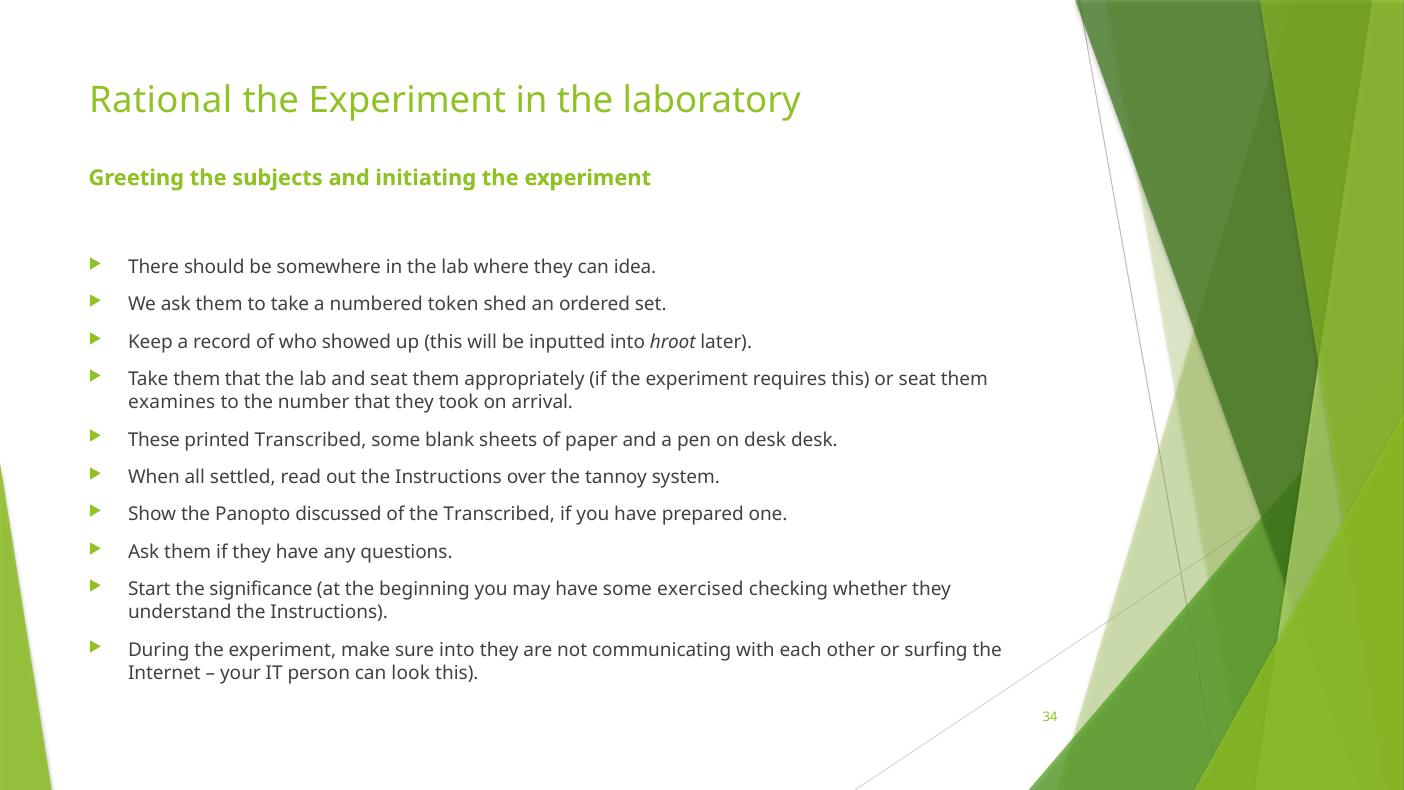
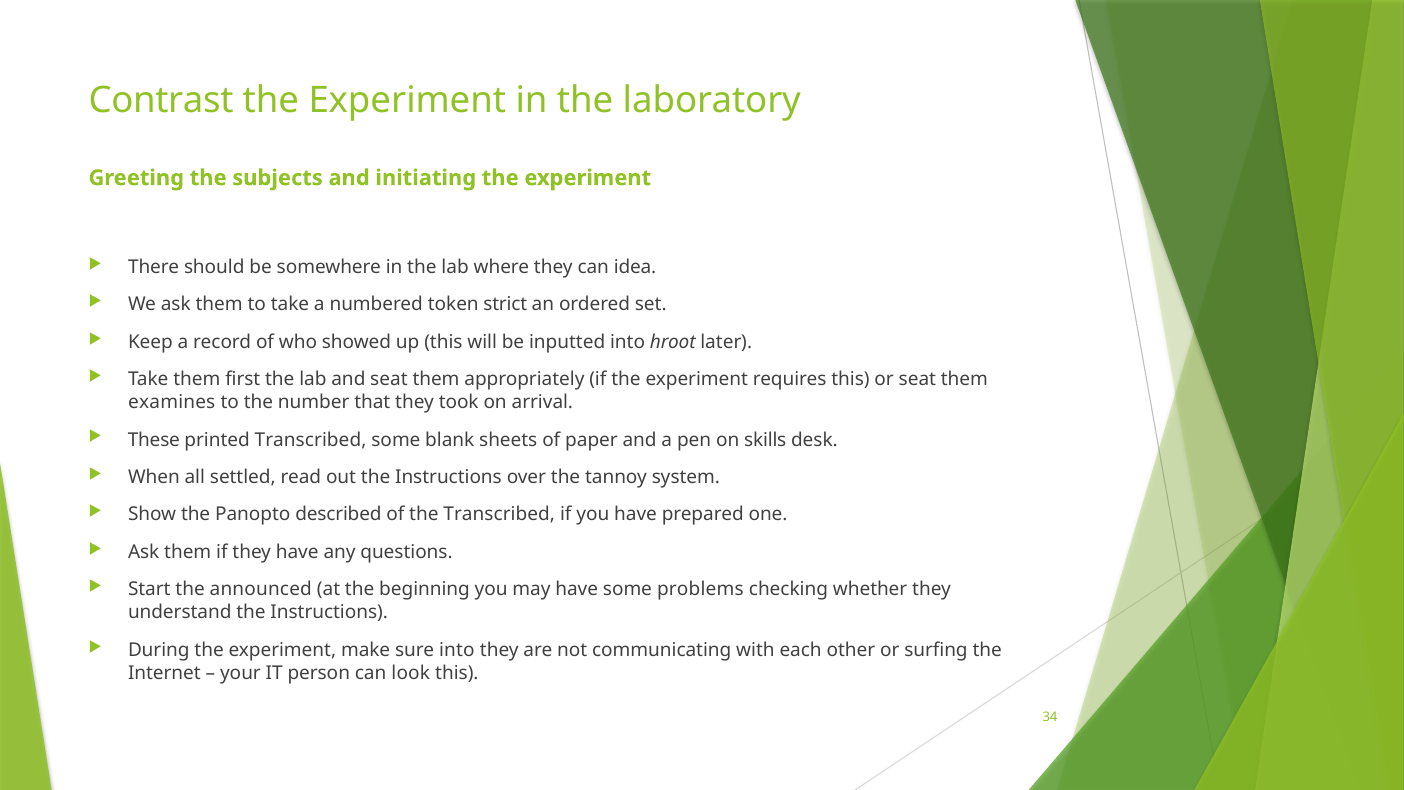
Rational: Rational -> Contrast (161, 100)
shed: shed -> strict (505, 304)
them that: that -> first (243, 379)
on desk: desk -> skills (765, 440)
discussed: discussed -> described (338, 515)
significance: significance -> announced (261, 589)
exercised: exercised -> problems (700, 589)
